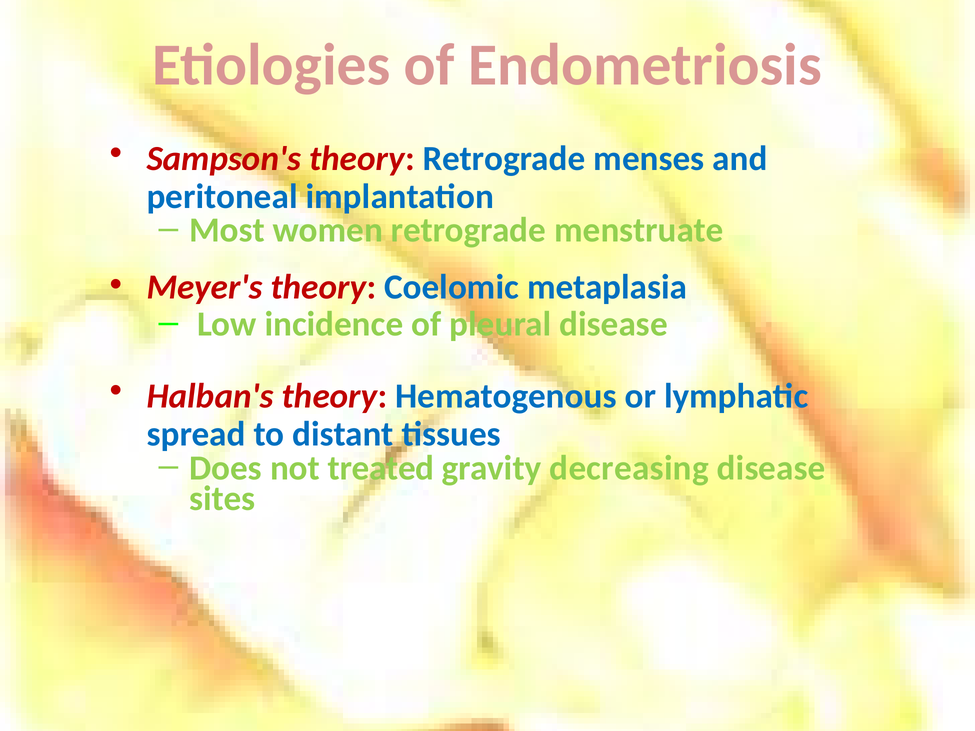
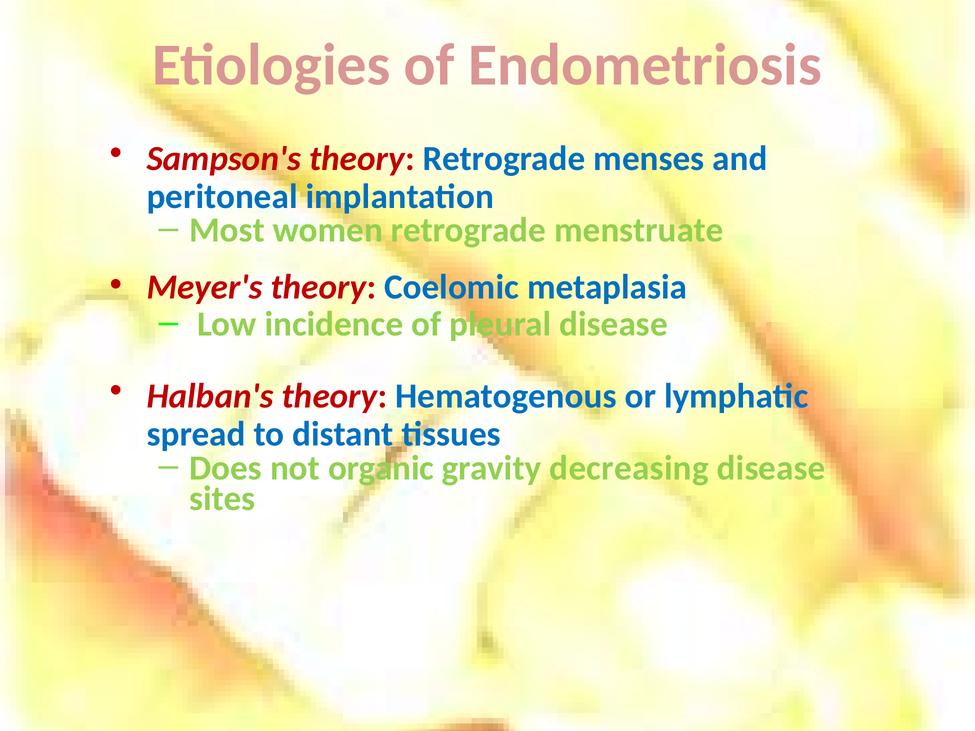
treated: treated -> organic (381, 468)
